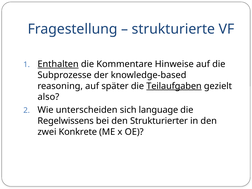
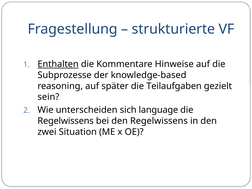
Teilaufgaben underline: present -> none (174, 86)
also: also -> sein (48, 97)
den Strukturierter: Strukturierter -> Regelwissens (159, 121)
Konkrete: Konkrete -> Situation (78, 132)
